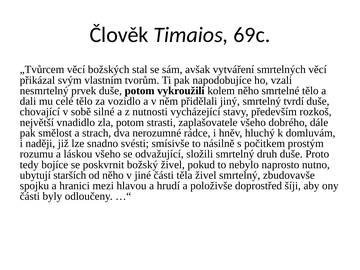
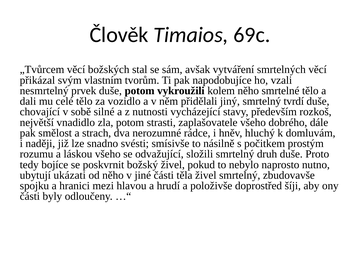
starších: starších -> ukázati (70, 175)
